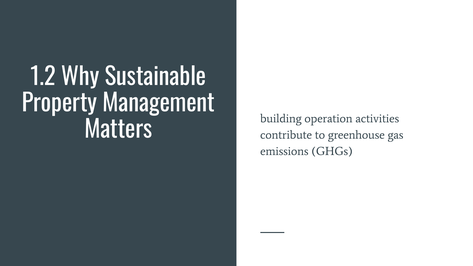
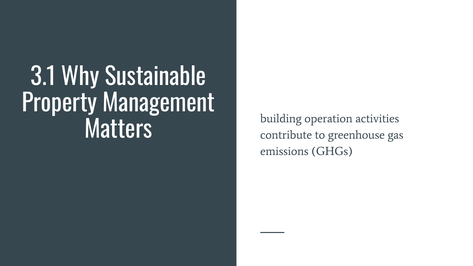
1.2: 1.2 -> 3.1 (43, 77)
